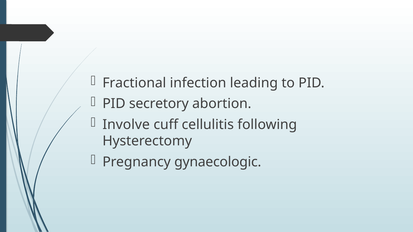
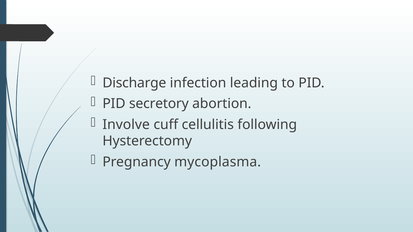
Fractional: Fractional -> Discharge (134, 83)
gynaecologic: gynaecologic -> mycoplasma (218, 162)
